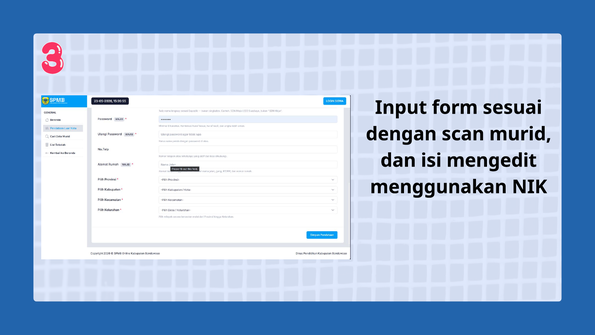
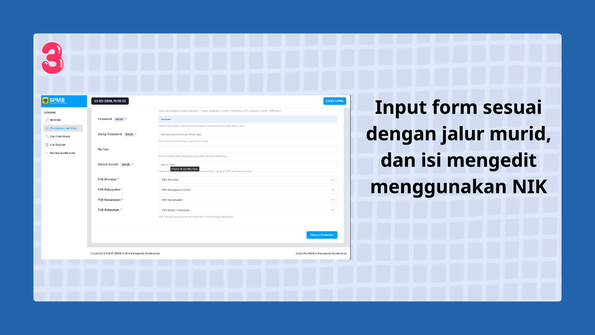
scan: scan -> jalur (463, 134)
